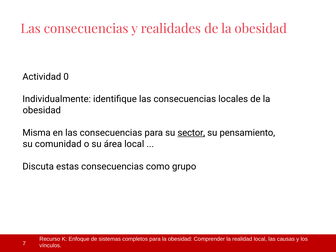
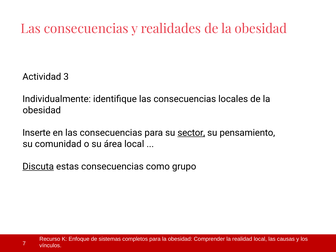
0: 0 -> 3 (66, 77)
Misma: Misma -> Inserte (37, 133)
Discuta underline: none -> present (38, 166)
